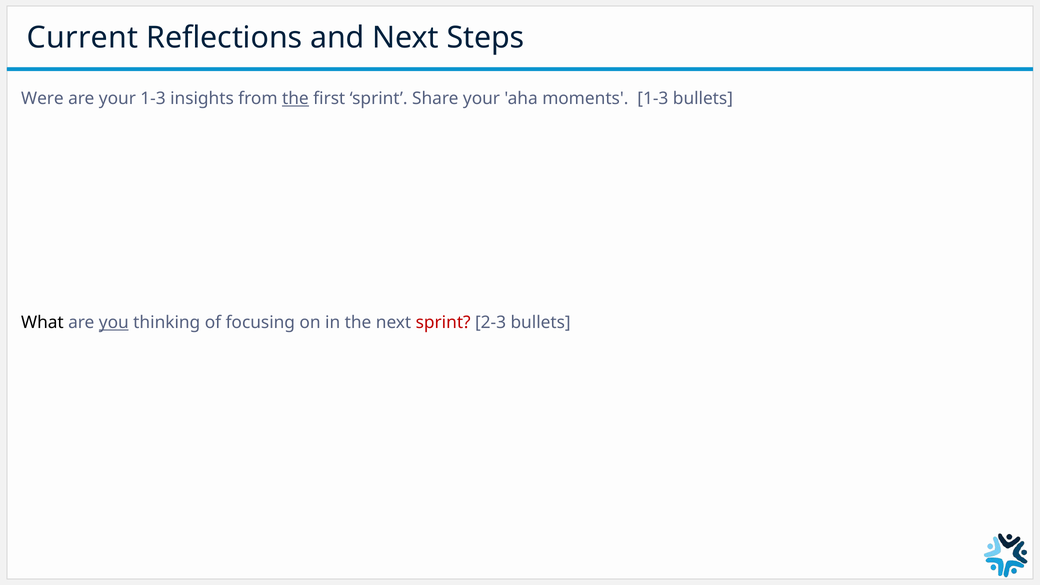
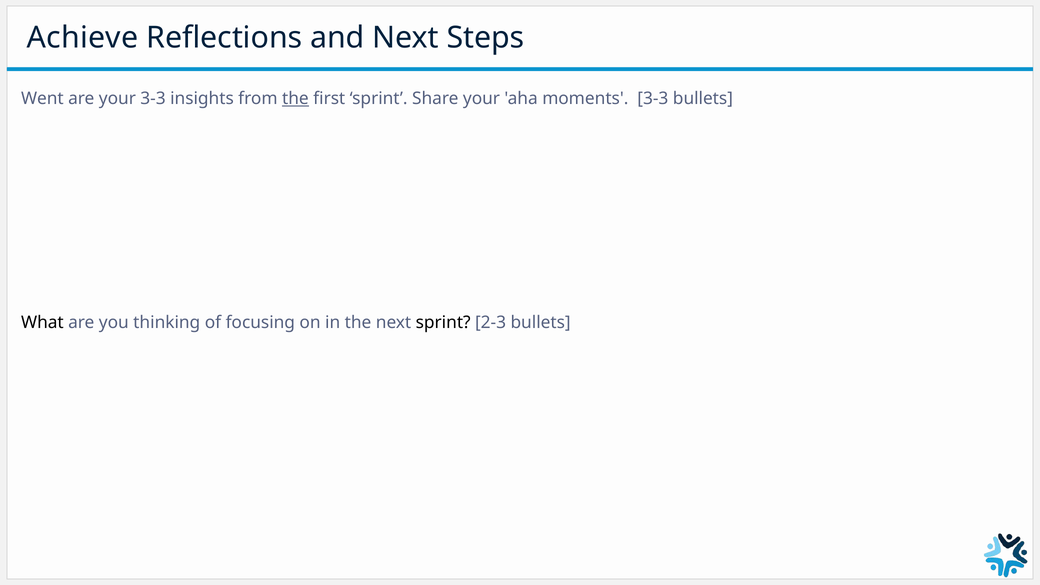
Current: Current -> Achieve (83, 38)
Were: Were -> Went (42, 99)
your 1-3: 1-3 -> 3-3 (153, 99)
moments 1-3: 1-3 -> 3-3 (653, 99)
you underline: present -> none (114, 323)
sprint colour: red -> black (443, 323)
